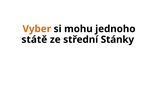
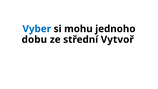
Vyber colour: orange -> blue (37, 29)
státě: státě -> dobu (34, 39)
Stánky: Stánky -> Vytvoř (117, 39)
